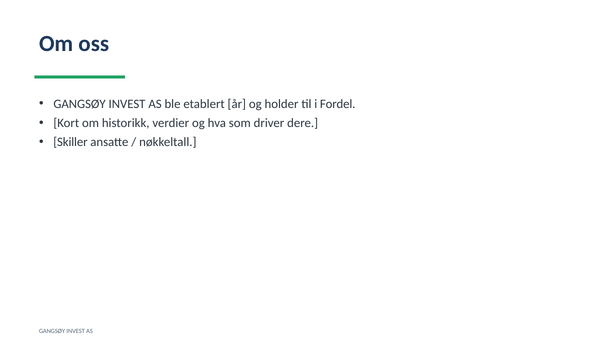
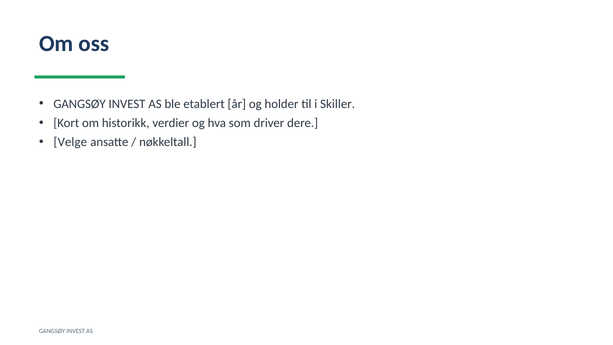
Fordel: Fordel -> Skiller (338, 104)
Skiller: Skiller -> Velge (70, 142)
